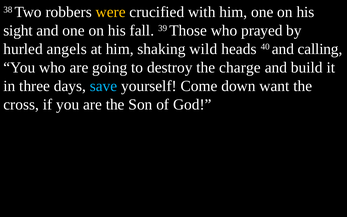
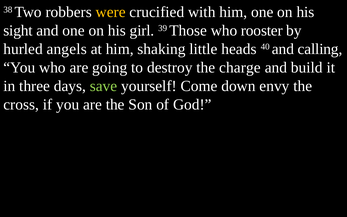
fall: fall -> girl (142, 31)
prayed: prayed -> rooster (262, 31)
wild: wild -> little (203, 49)
save colour: light blue -> light green (104, 86)
want: want -> envy (274, 86)
